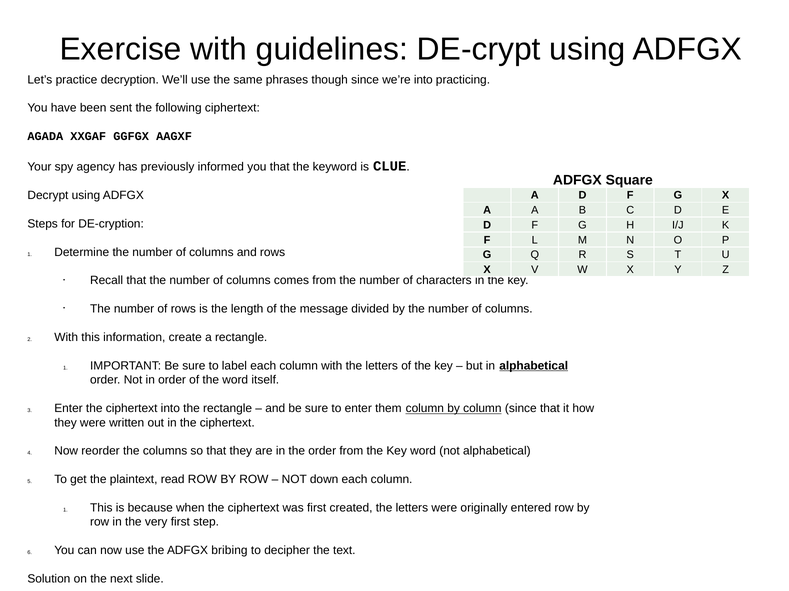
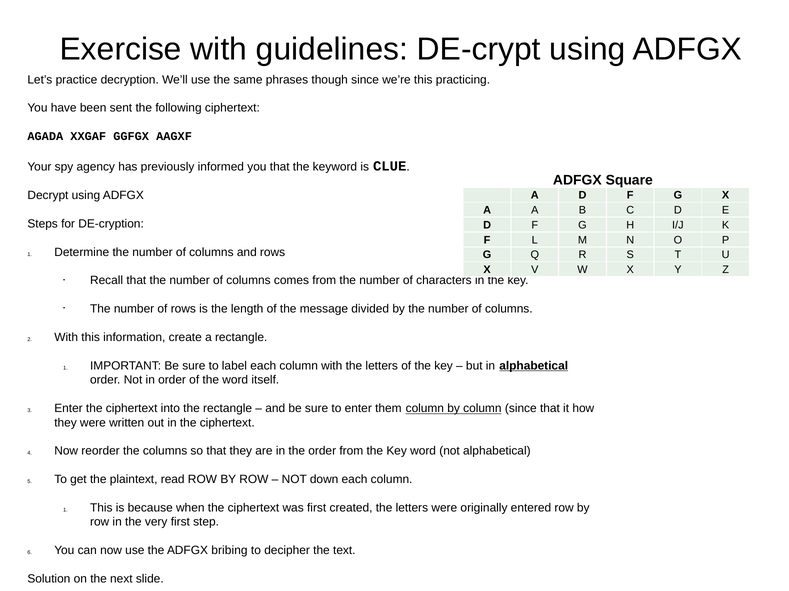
we’re into: into -> this (423, 80)
